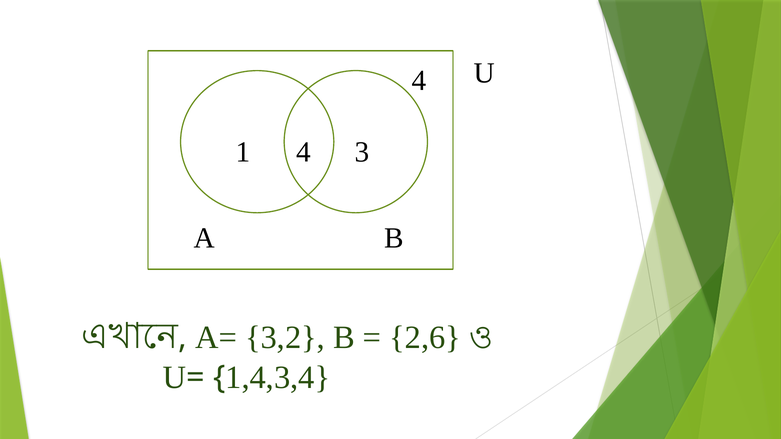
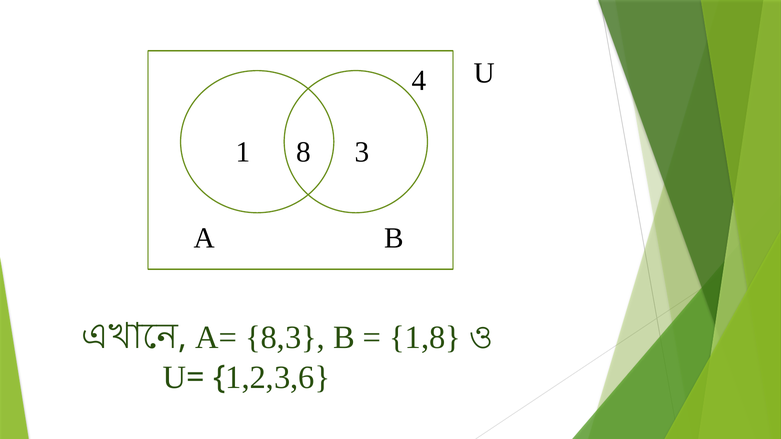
1 4: 4 -> 8 (304, 152)
3,2: 3,2 -> 8,3 (285, 338)
2,6: 2,6 -> 1,8 (425, 338)
1,4,3,4: 1,4,3,4 -> 1,2,3,6 (278, 378)
